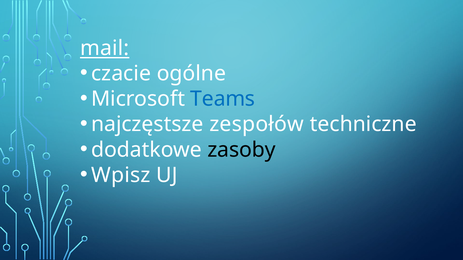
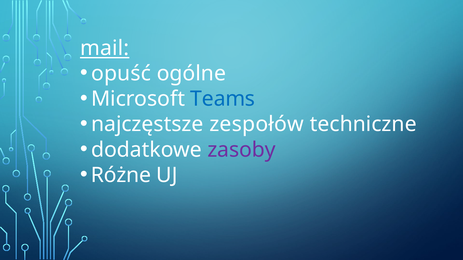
czacie: czacie -> opuść (121, 74)
zasoby colour: black -> purple (242, 150)
Wpisz: Wpisz -> Różne (121, 175)
